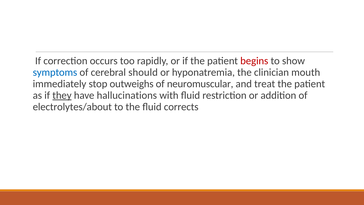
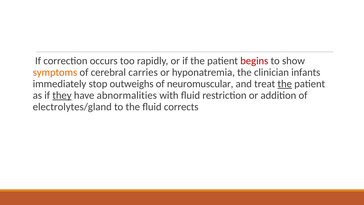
symptoms colour: blue -> orange (55, 72)
should: should -> carries (143, 72)
mouth: mouth -> infants (306, 72)
the underline: none -> present (285, 84)
hallucinations: hallucinations -> abnormalities (127, 95)
electrolytes/about: electrolytes/about -> electrolytes/gland (72, 107)
